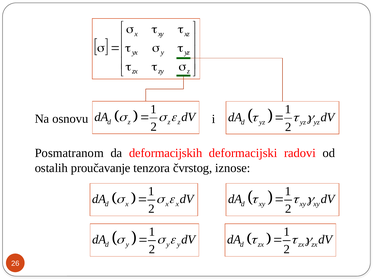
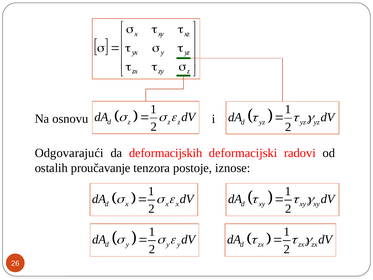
Posmatranom: Posmatranom -> Odgovarajući (69, 153)
čvrstog: čvrstog -> postoje (193, 168)
